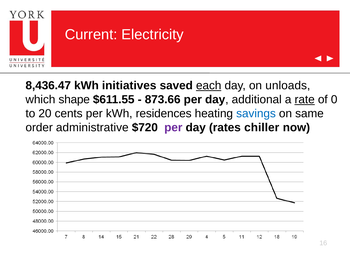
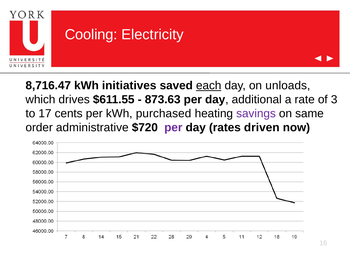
Current: Current -> Cooling (91, 35)
8,436.47: 8,436.47 -> 8,716.47 (48, 85)
shape: shape -> drives (74, 99)
873.66: 873.66 -> 873.63 (163, 99)
rate underline: present -> none (305, 99)
0: 0 -> 3 (334, 99)
20: 20 -> 17 (45, 113)
residences: residences -> purchased (164, 113)
savings colour: blue -> purple (256, 113)
chiller: chiller -> driven (262, 127)
